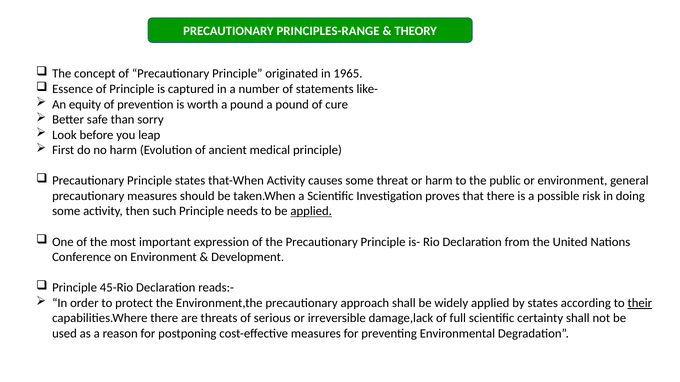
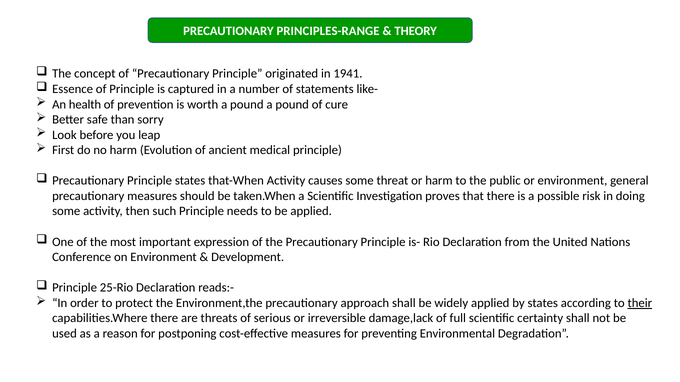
1965: 1965 -> 1941 (348, 74)
equity: equity -> health (85, 104)
applied underline: present -> none (311, 212)
45-Rio: 45-Rio -> 25-Rio (117, 288)
